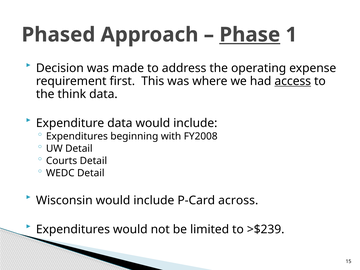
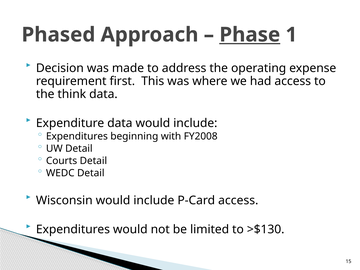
access underline: present -> none (293, 81)
P-Card across: across -> access (238, 200)
>$239: >$239 -> >$130 (266, 230)
